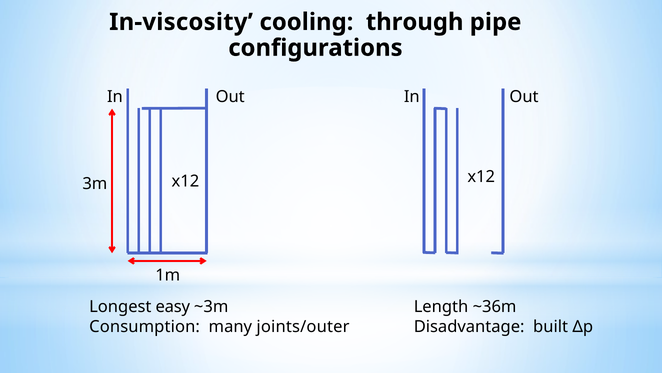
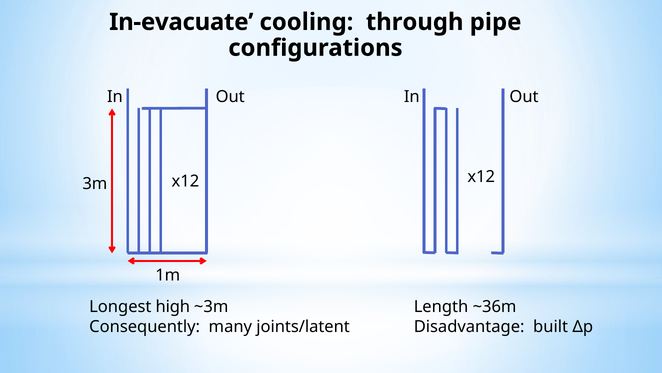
In-viscosity: In-viscosity -> In-evacuate (181, 22)
easy: easy -> high (173, 306)
Consumption: Consumption -> Consequently (145, 326)
joints/outer: joints/outer -> joints/latent (303, 326)
